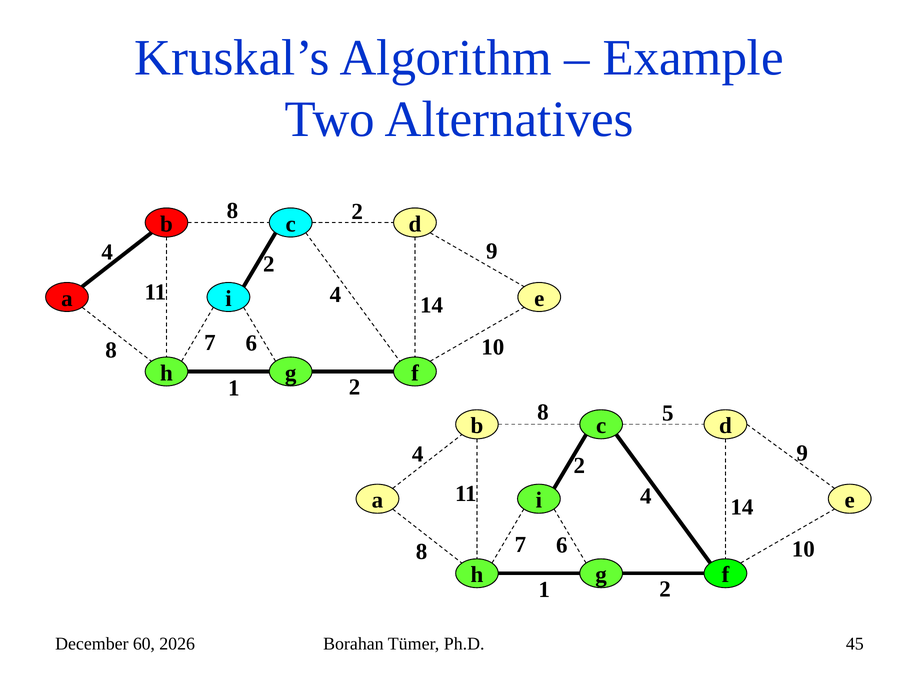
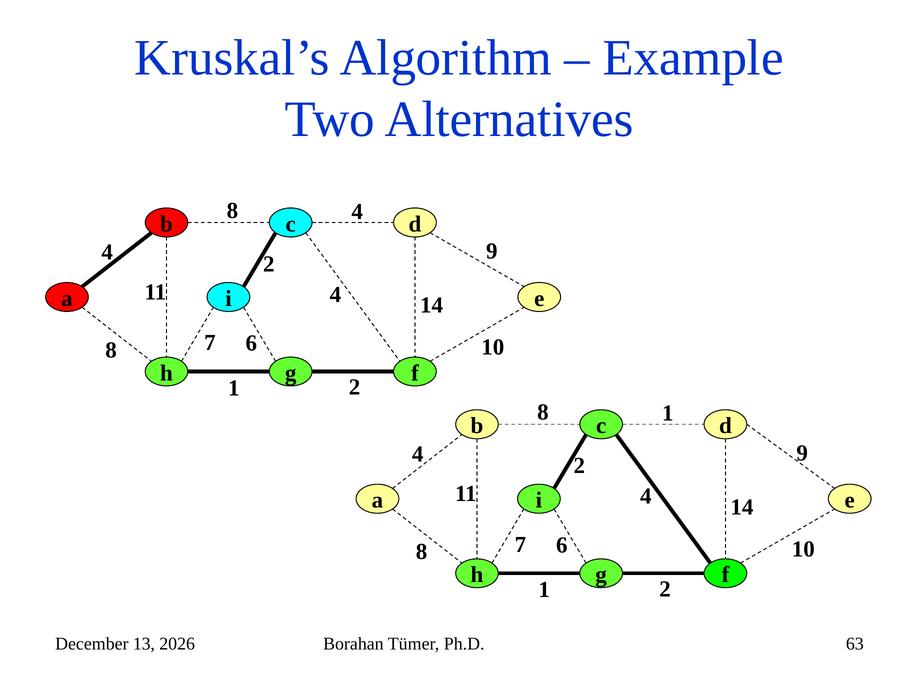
8 2: 2 -> 4 (357, 212)
8 5: 5 -> 1 (668, 413)
60: 60 -> 13 (144, 644)
45: 45 -> 63 (855, 644)
